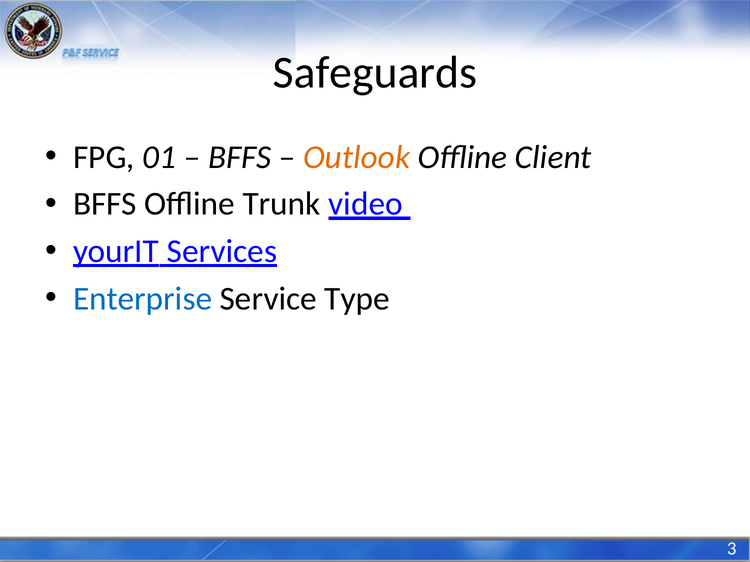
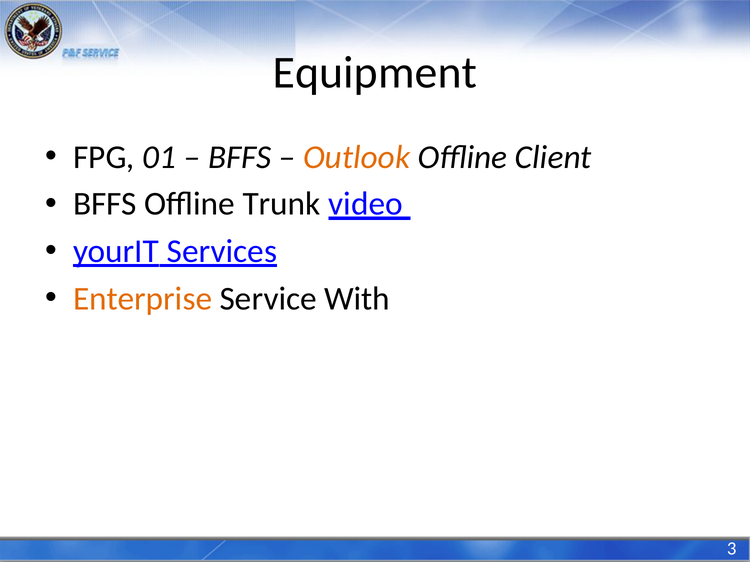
Safeguards: Safeguards -> Equipment (375, 73)
Enterprise colour: blue -> orange (143, 299)
Type: Type -> With (357, 299)
